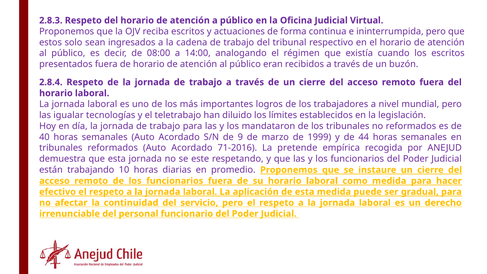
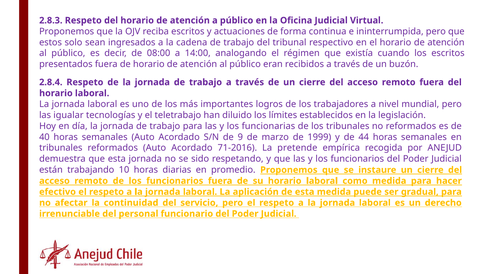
mandataron: mandataron -> funcionarias (268, 126)
este: este -> sido (200, 159)
